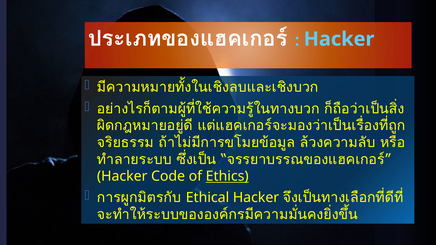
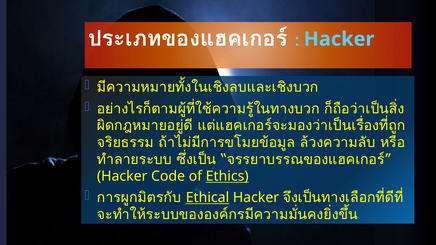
Ethical underline: none -> present (207, 198)
